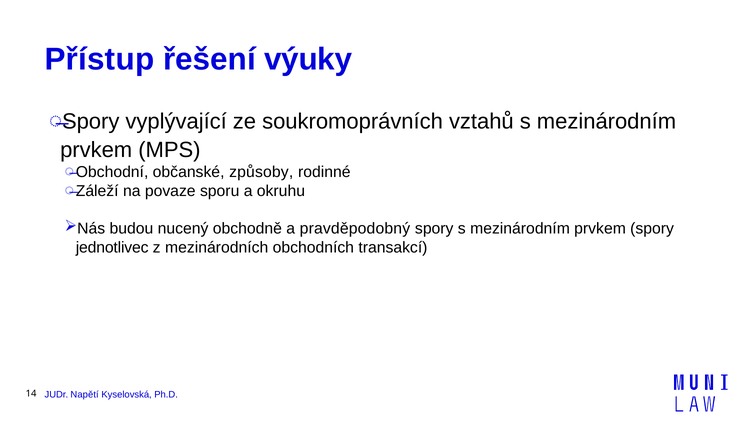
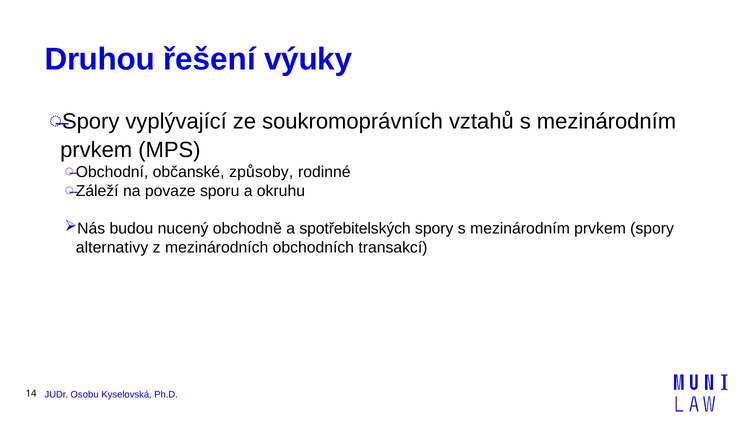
Přístup: Přístup -> Druhou (100, 59)
pravděpodobný: pravděpodobný -> spotřebitelských (355, 229)
jednotlivec: jednotlivec -> alternativy (112, 247)
Napětí: Napětí -> Osobu (85, 394)
